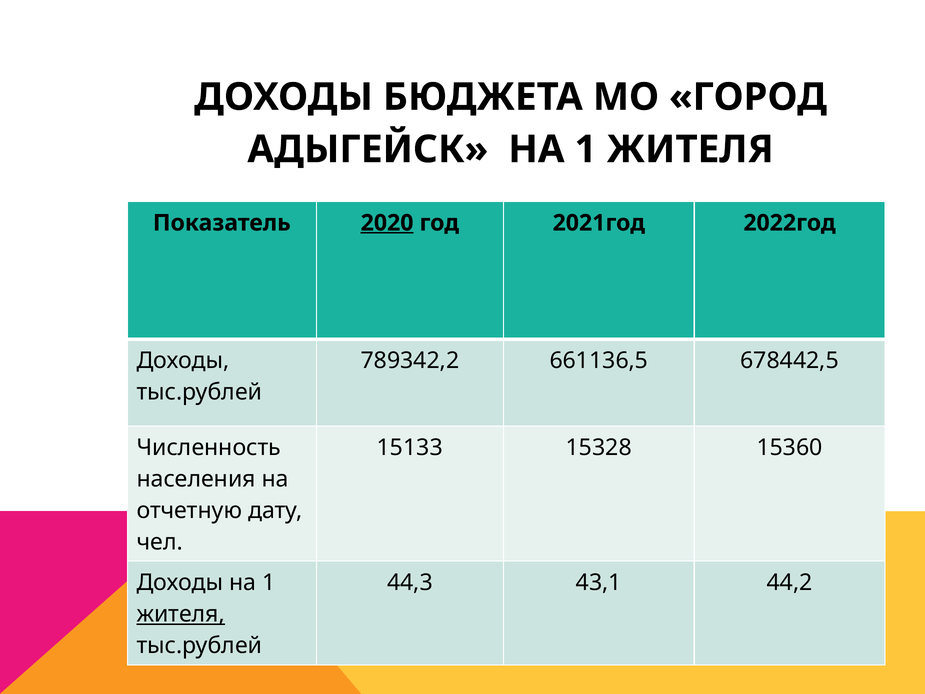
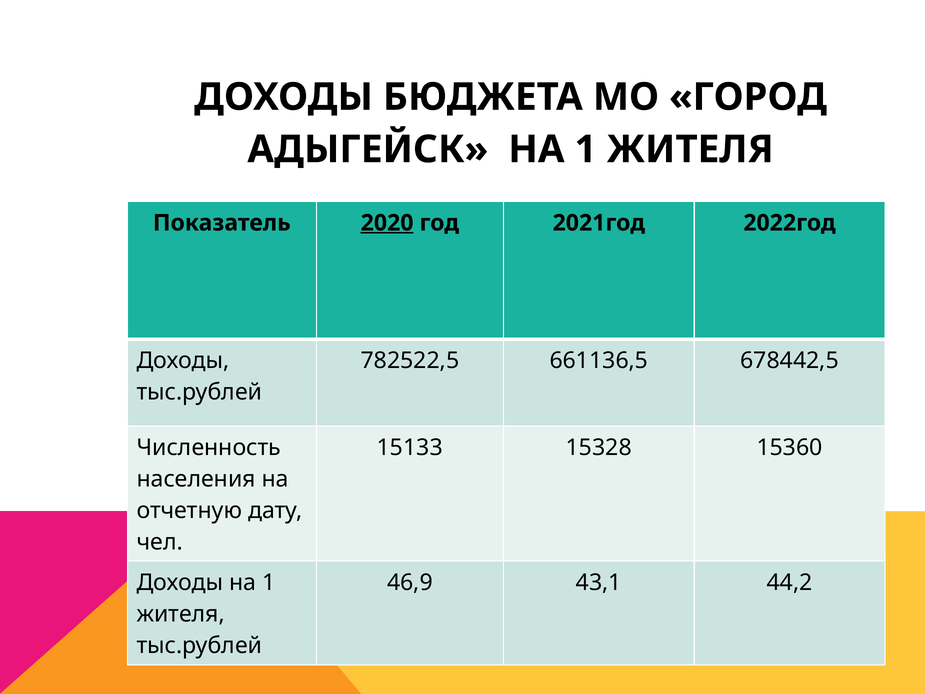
789342,2: 789342,2 -> 782522,5 (410, 361)
44,3: 44,3 -> 46,9 (410, 583)
жителя underline: present -> none (181, 614)
